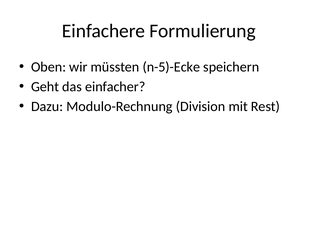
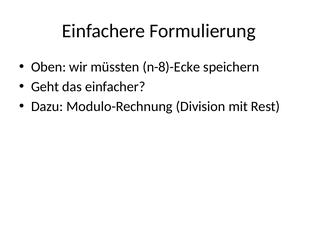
n-5)-Ecke: n-5)-Ecke -> n-8)-Ecke (171, 67)
